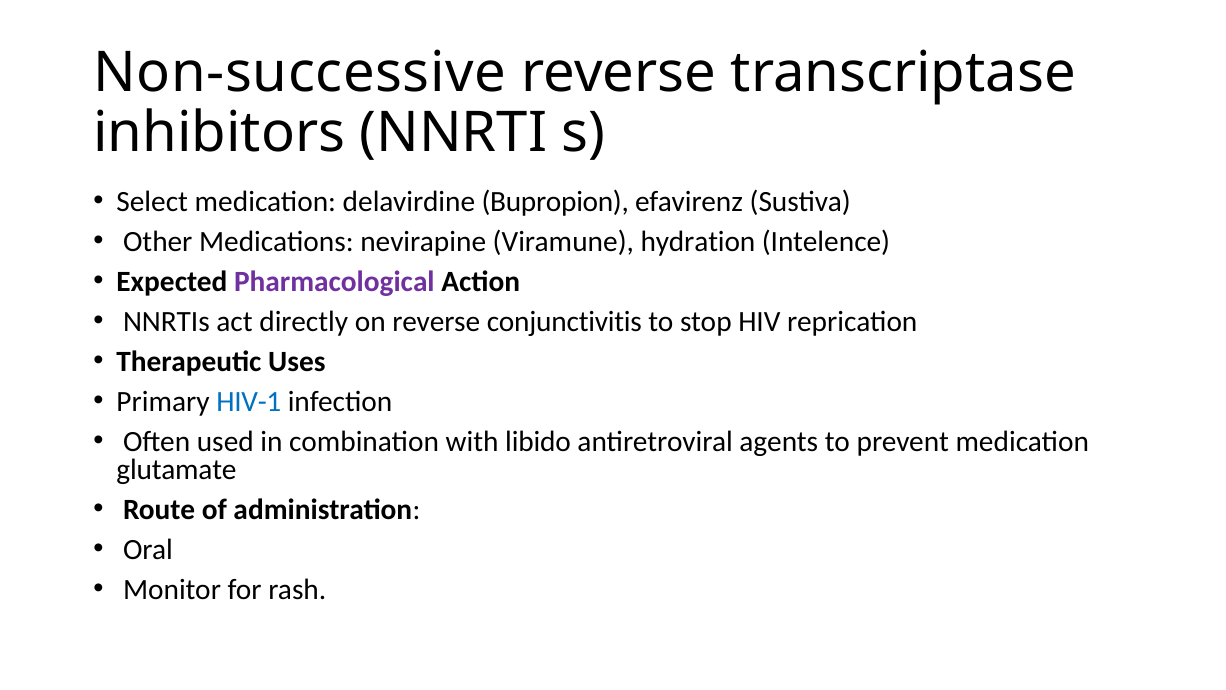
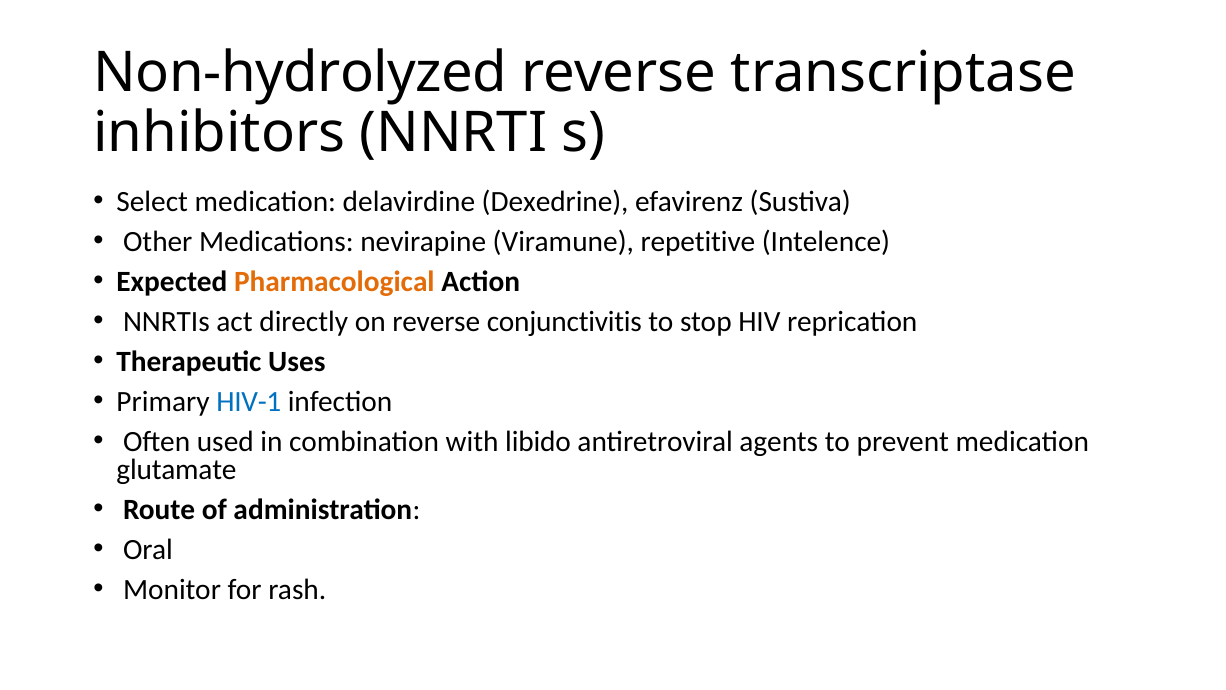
Non-successive: Non-successive -> Non-hydrolyzed (300, 73)
Bupropion: Bupropion -> Dexedrine (555, 201)
hydration: hydration -> repetitive (698, 241)
Pharmacological colour: purple -> orange (334, 281)
